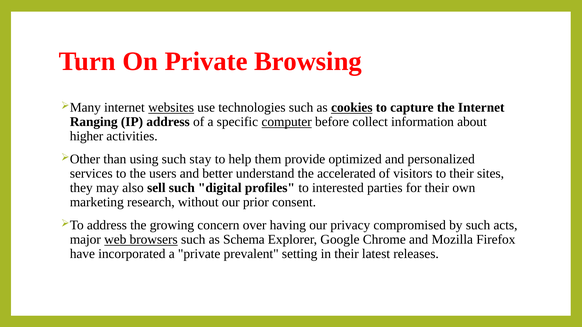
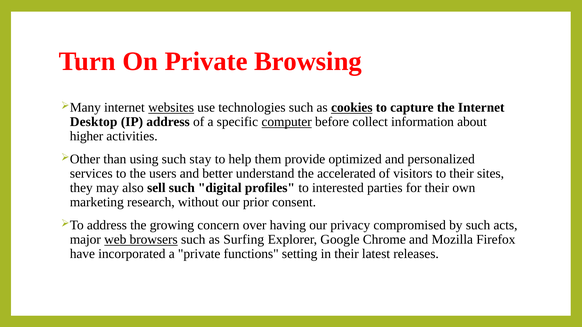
Ranging: Ranging -> Desktop (94, 122)
Schema: Schema -> Surfing (244, 240)
prevalent: prevalent -> functions (251, 254)
